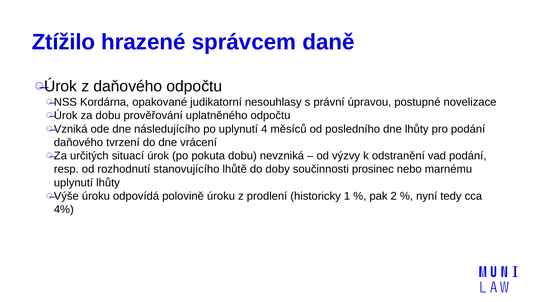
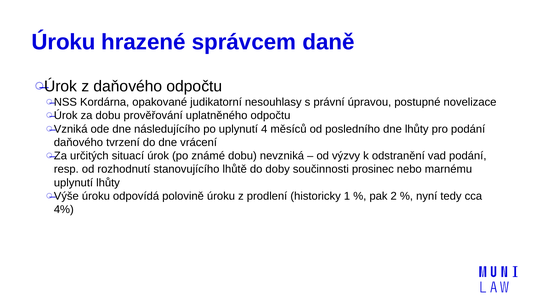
Ztížilo: Ztížilo -> Úroku (63, 42)
pokuta: pokuta -> známé (208, 156)
